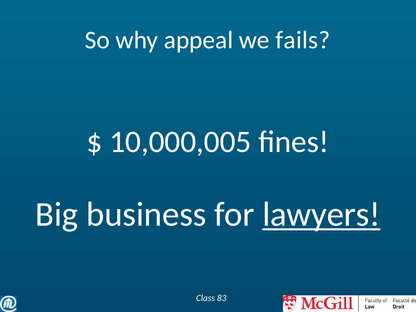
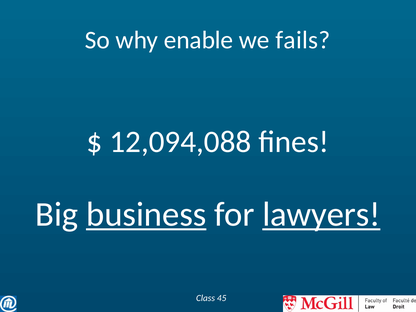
appeal: appeal -> enable (199, 40)
10,000,005: 10,000,005 -> 12,094,088 (180, 142)
business underline: none -> present (146, 214)
83: 83 -> 45 (222, 298)
